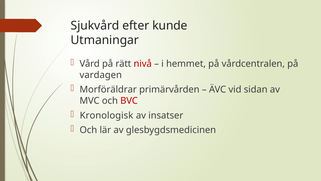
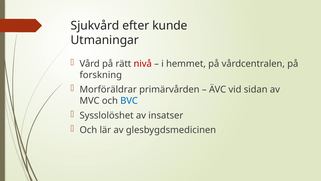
vardagen: vardagen -> forskning (101, 75)
BVC colour: red -> blue (129, 101)
Kronologisk: Kronologisk -> Sysslolöshet (107, 115)
